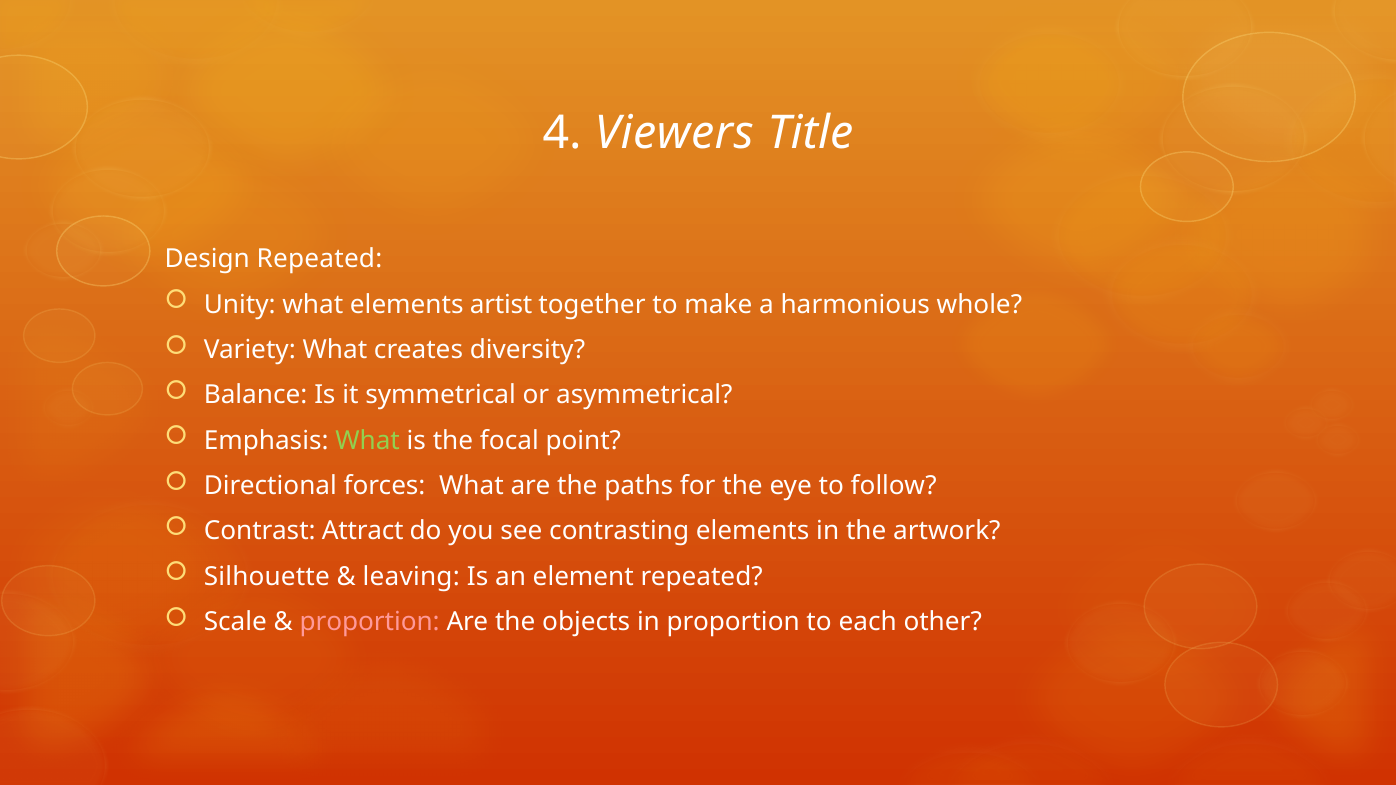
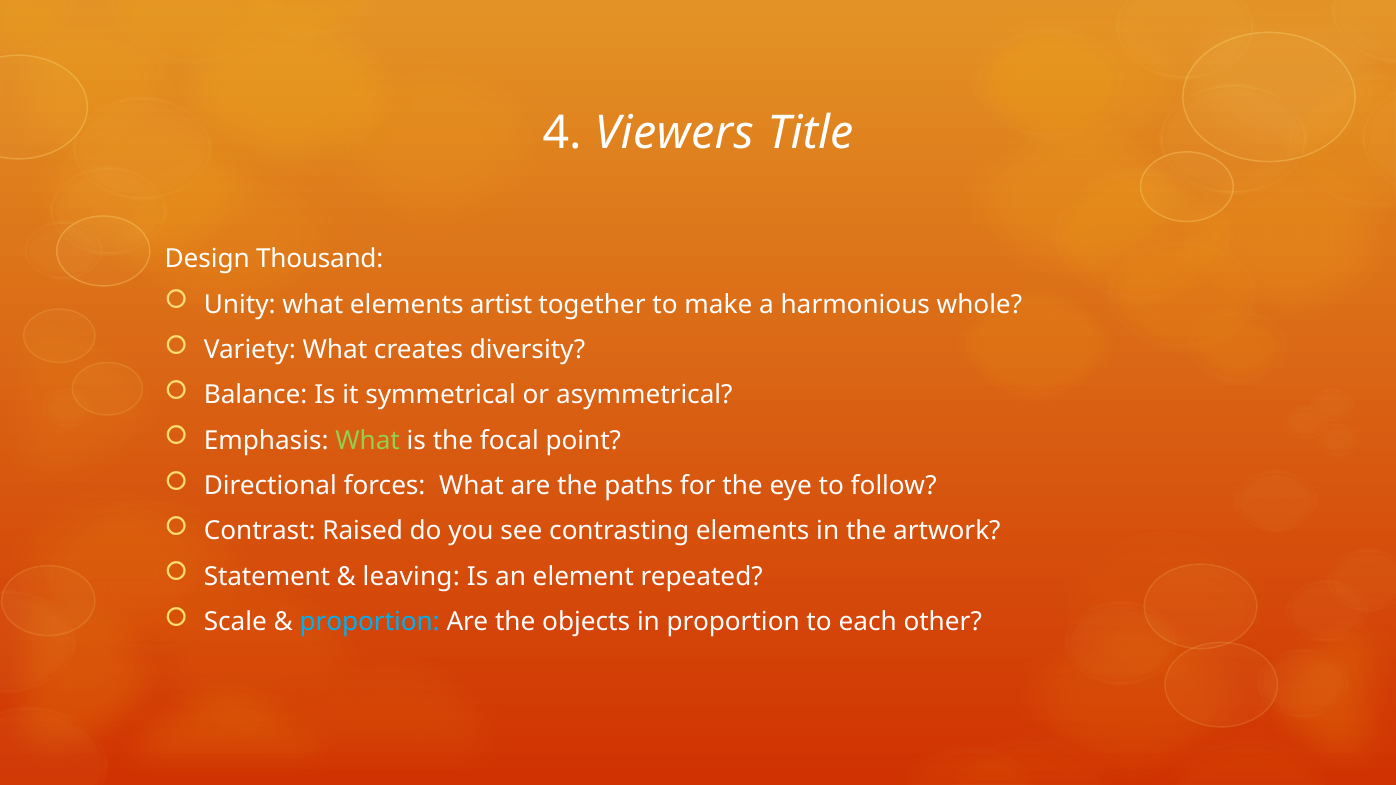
Design Repeated: Repeated -> Thousand (320, 259)
Attract: Attract -> Raised (363, 531)
Silhouette: Silhouette -> Statement (267, 577)
proportion colour: pink -> light blue (370, 622)
